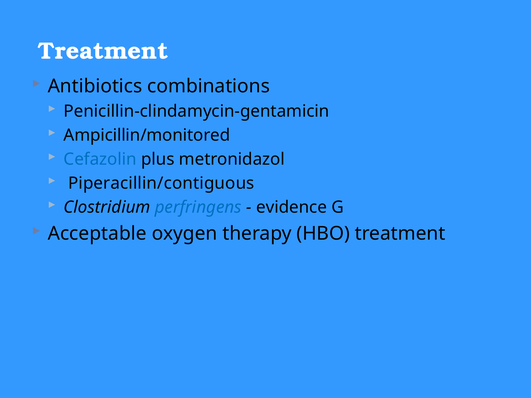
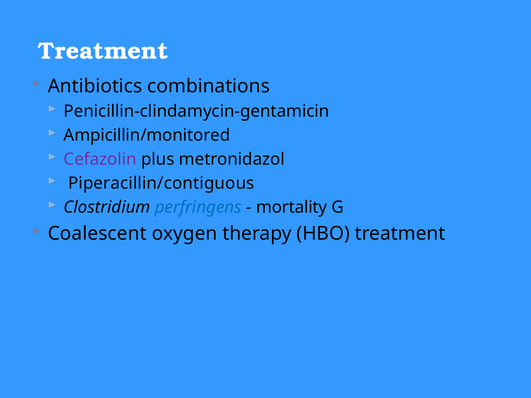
Cefazolin colour: blue -> purple (100, 159)
evidence: evidence -> mortality (292, 208)
Acceptable: Acceptable -> Coalescent (97, 234)
